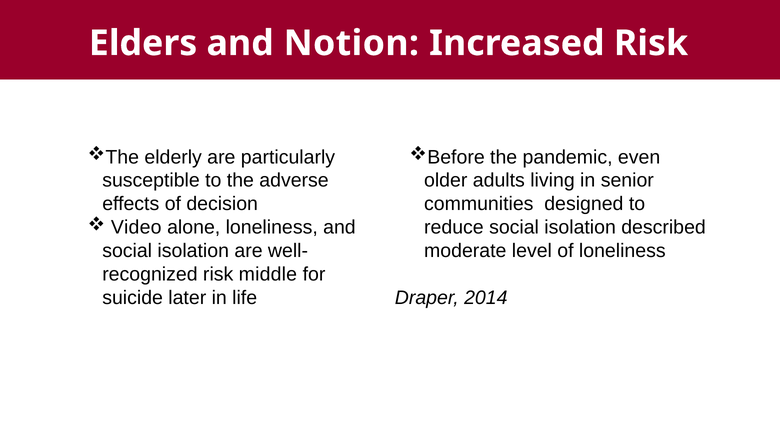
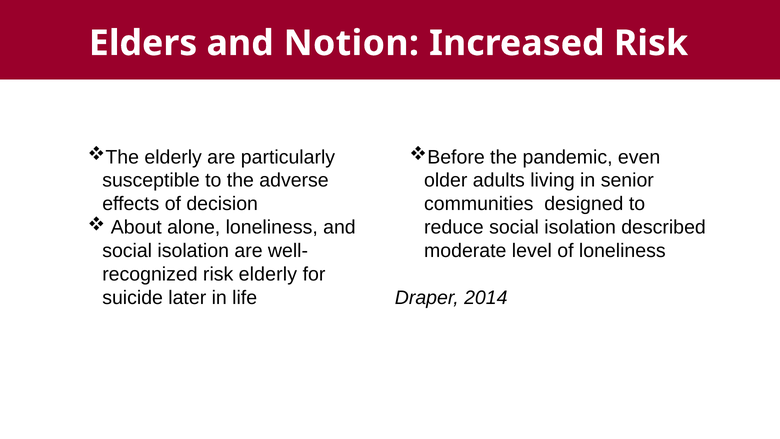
Video: Video -> About (136, 227)
risk middle: middle -> elderly (268, 274)
